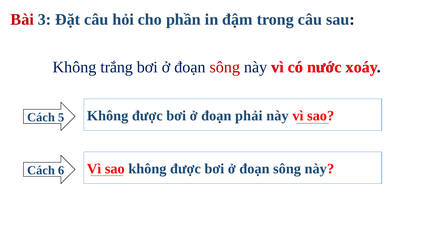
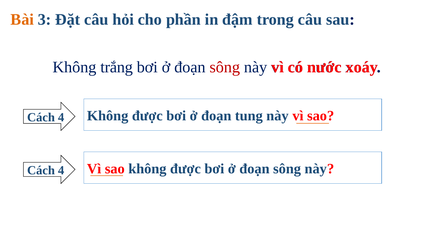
Bài colour: red -> orange (22, 19)
phải: phải -> tung (249, 116)
5: 5 -> 4 (61, 117)
6: 6 -> 4 (61, 171)
